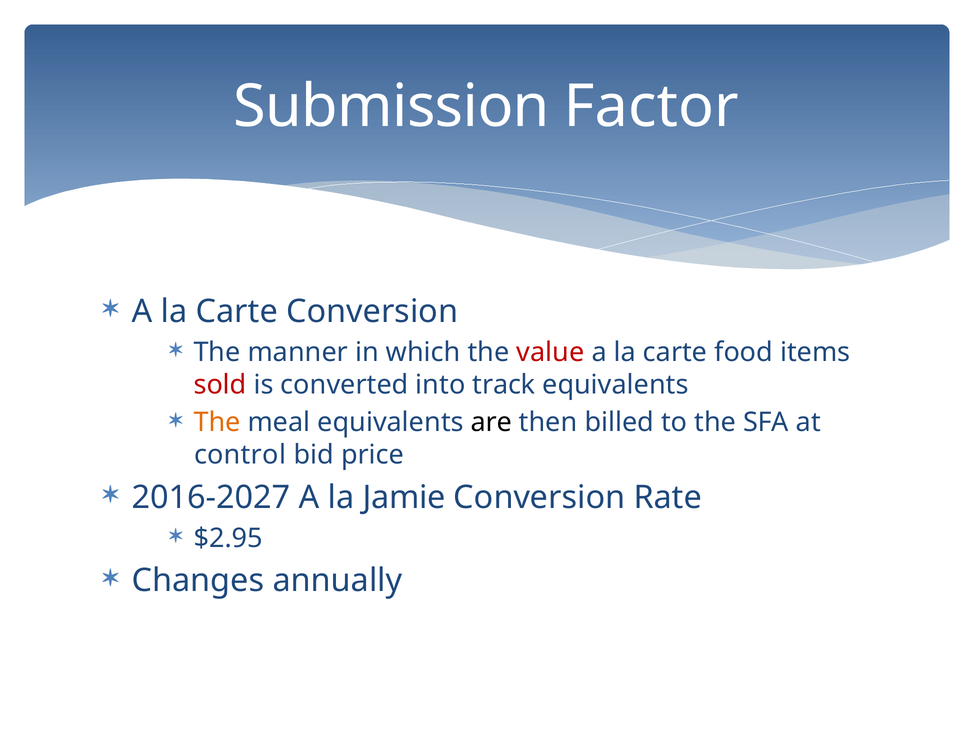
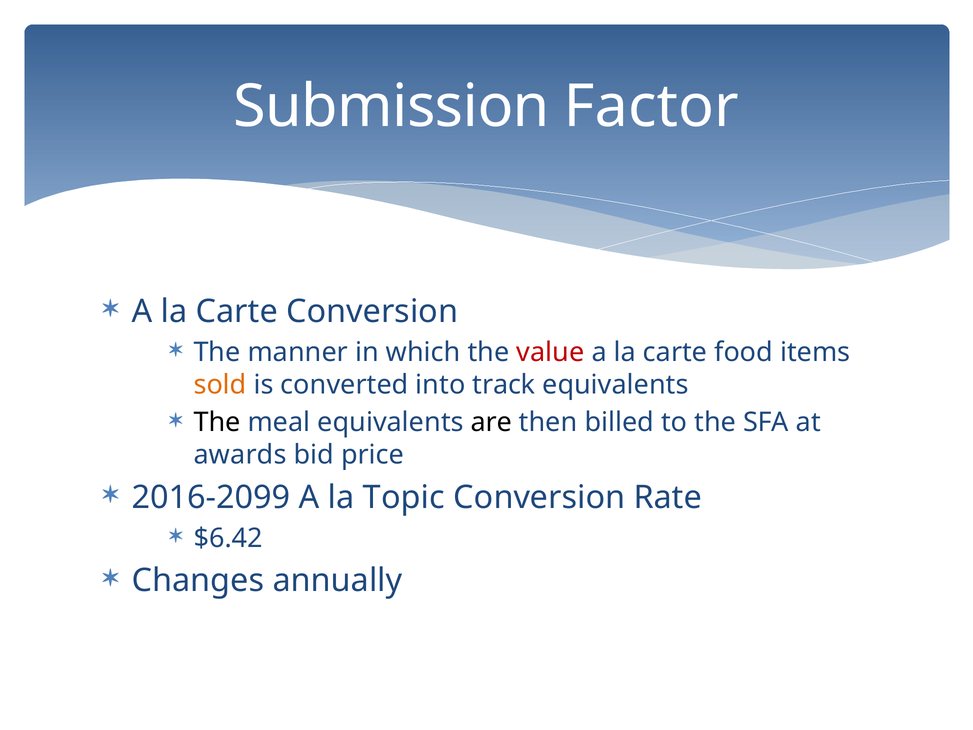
sold colour: red -> orange (220, 384)
The colour: orange -> black (217, 422)
control: control -> awards (240, 455)
2016-2027: 2016-2027 -> 2016-2099 (211, 497)
Jamie: Jamie -> Topic (404, 497)
$2.95: $2.95 -> $6.42 (228, 538)
